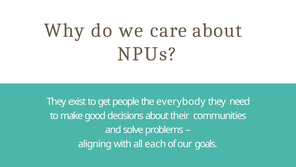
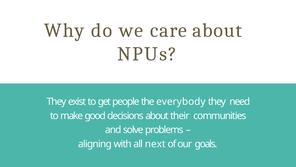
each: each -> next (155, 144)
